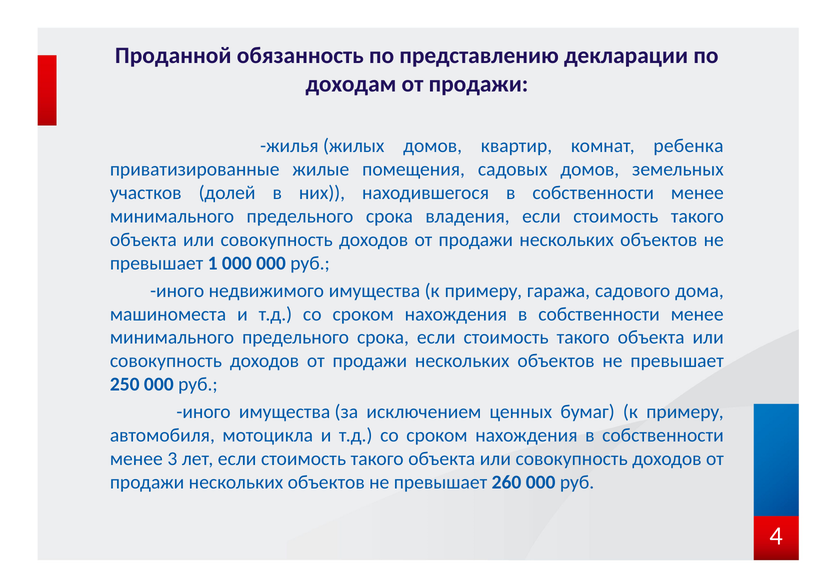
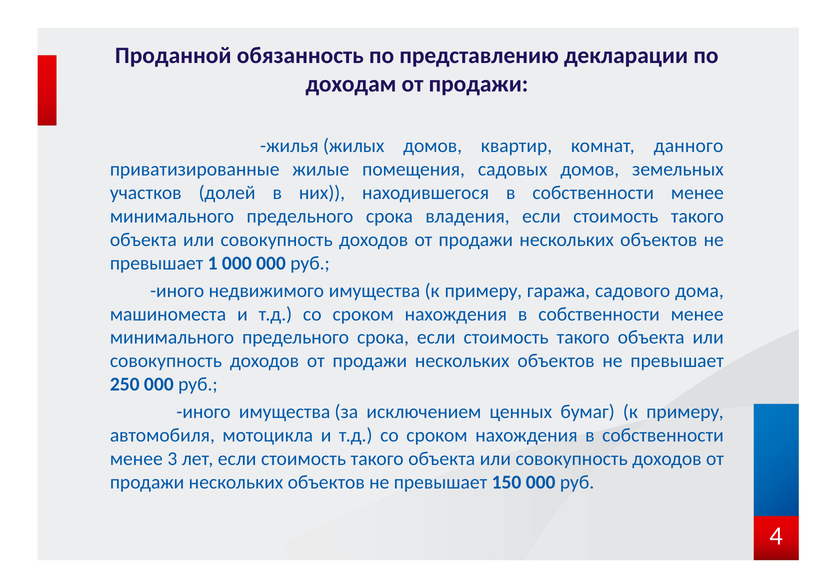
ребенка: ребенка -> данного (689, 146)
260: 260 -> 150 (507, 482)
